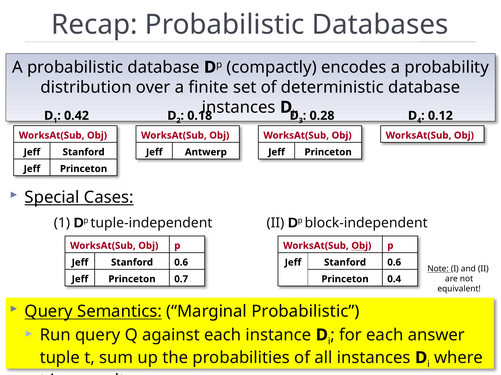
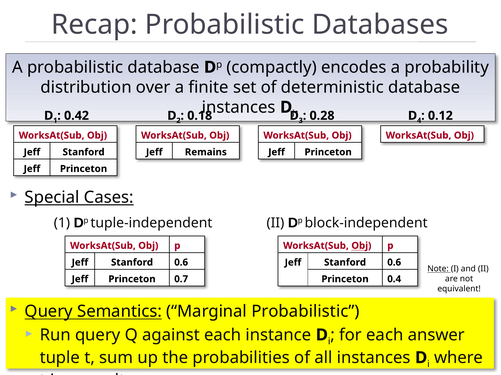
Antwerp: Antwerp -> Remains (206, 152)
